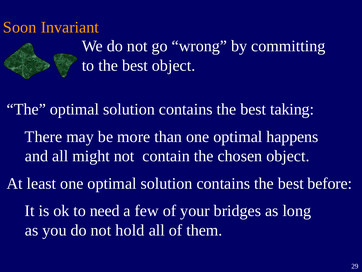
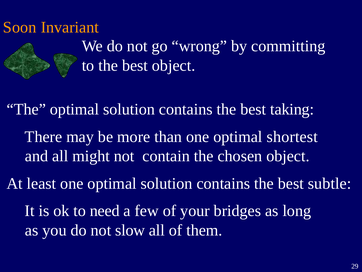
happens: happens -> shortest (292, 136)
before: before -> subtle (330, 183)
hold: hold -> slow (130, 230)
